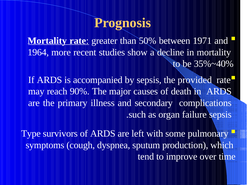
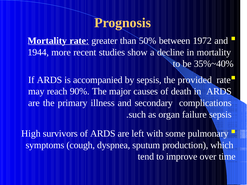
1971: 1971 -> 1972 (202, 41)
1964: 1964 -> 1944 (38, 52)
Type: Type -> High (31, 134)
